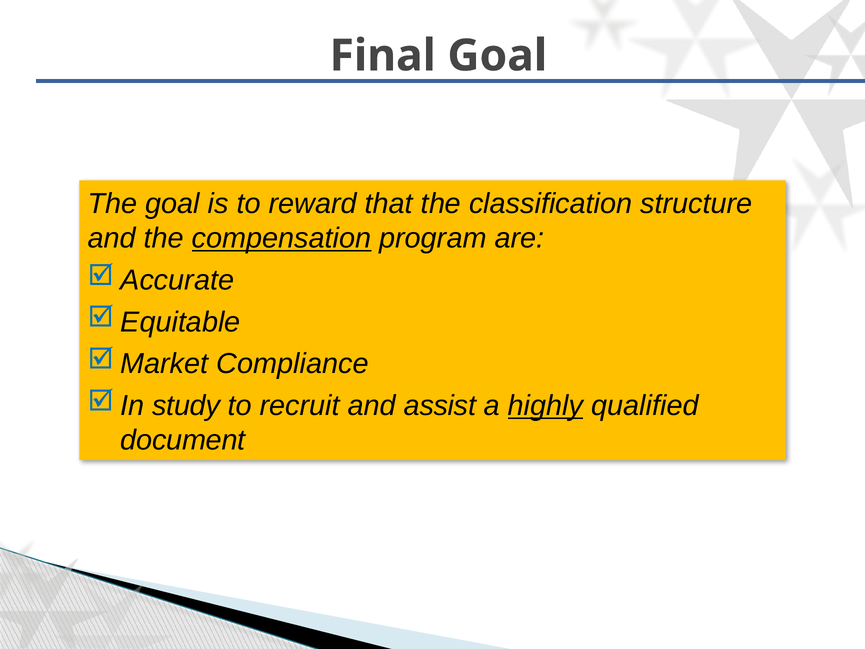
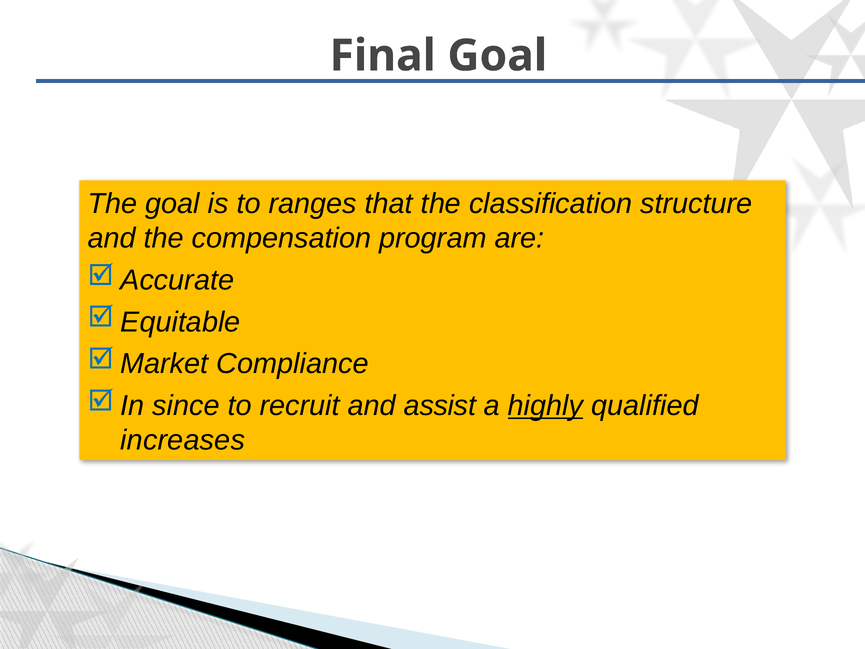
reward: reward -> ranges (313, 204)
compensation underline: present -> none (282, 238)
study: study -> since (186, 406)
document: document -> increases (183, 440)
